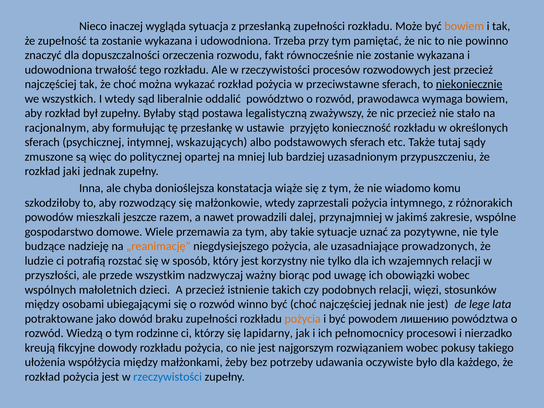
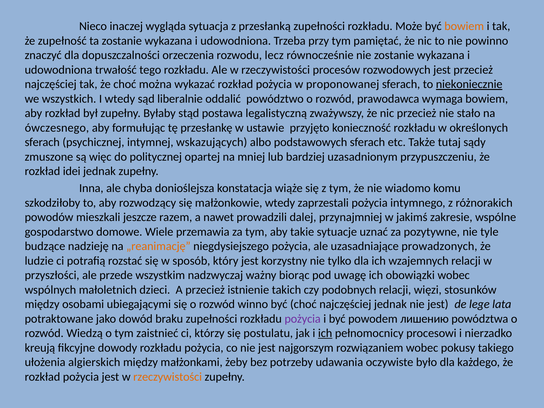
fakt: fakt -> lecz (274, 55)
przeciwstawne: przeciwstawne -> proponowanej (343, 84)
racjonalnym: racjonalnym -> ówczesnego (57, 128)
jaki: jaki -> idei (72, 171)
pożycia colour: orange -> purple (303, 319)
rodzinne: rodzinne -> zaistnieć (157, 333)
lapidarny: lapidarny -> postulatu (268, 333)
ich underline: none -> present (325, 333)
współżycia: współżycia -> algierskich (94, 362)
rzeczywistości colour: blue -> orange (168, 377)
